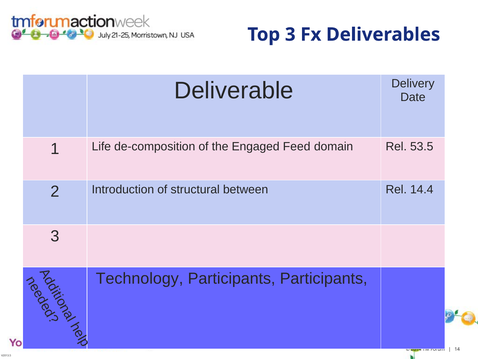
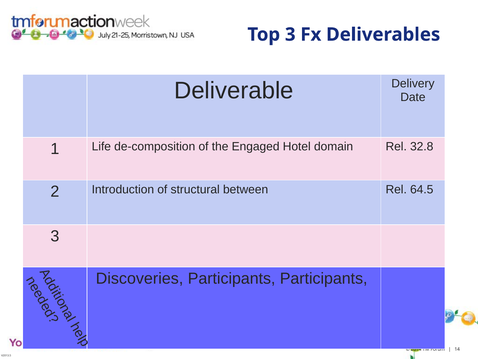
Feed: Feed -> Hotel (297, 146)
53.5: 53.5 -> 32.8 (422, 146)
14.4: 14.4 -> 64.5 (422, 189)
Technology: Technology -> Discoveries (140, 278)
